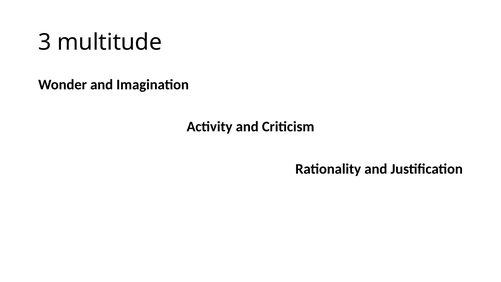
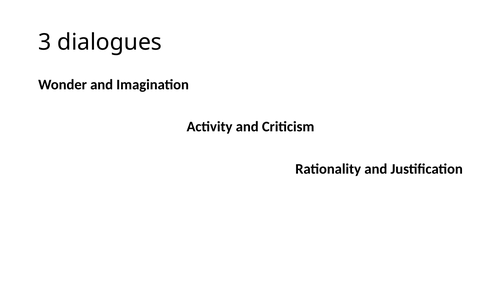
multitude: multitude -> dialogues (110, 42)
